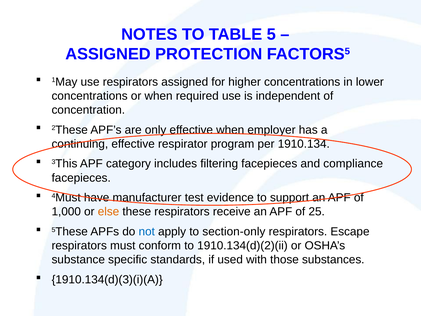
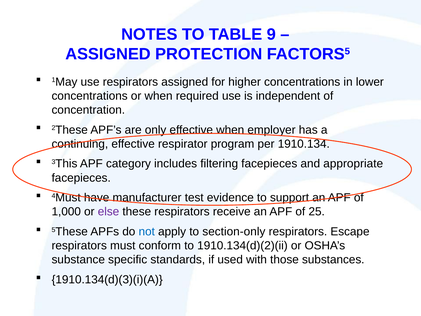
5: 5 -> 9 (271, 34)
compliance: compliance -> appropriate (353, 164)
else colour: orange -> purple (108, 212)
